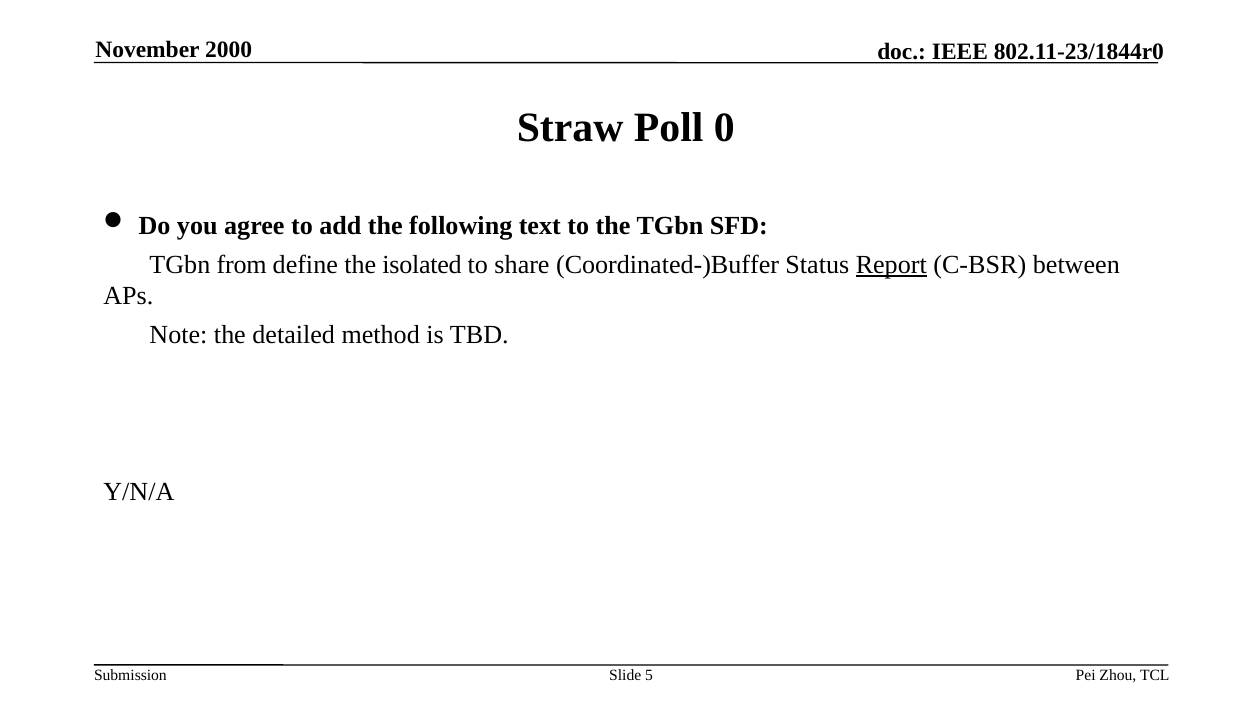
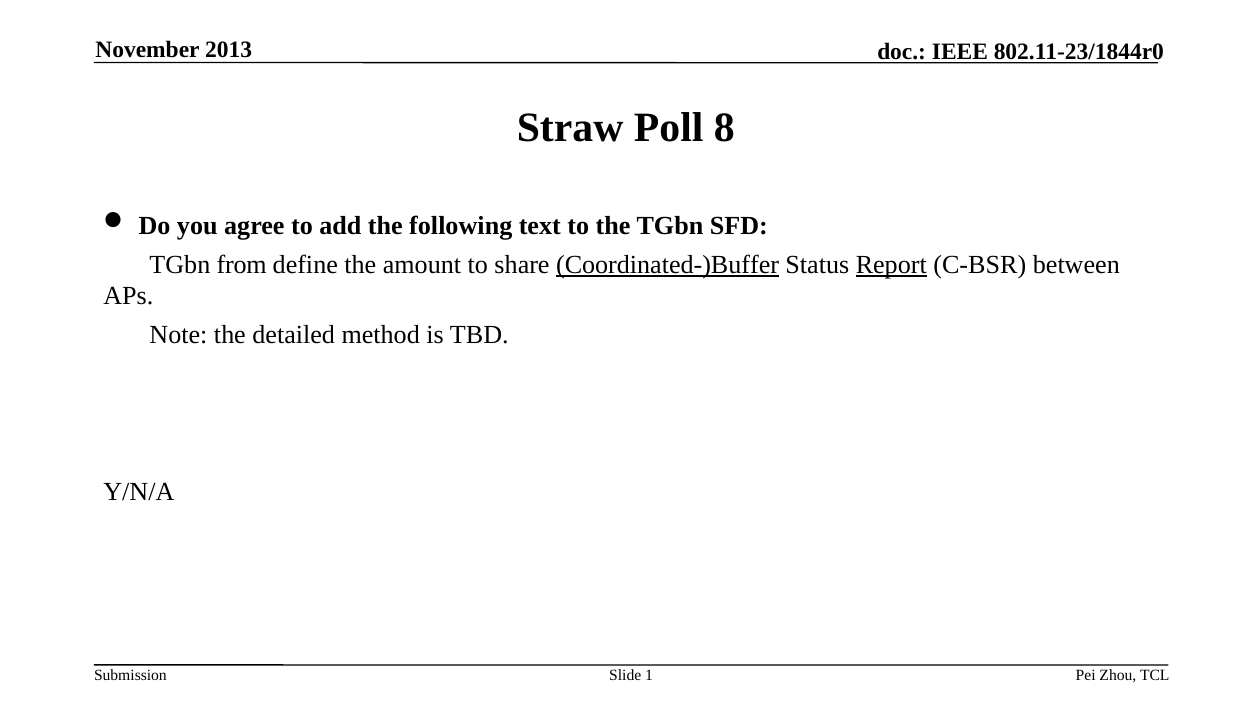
2000: 2000 -> 2013 (229, 50)
0: 0 -> 8 (724, 128)
isolated: isolated -> amount (422, 265)
Coordinated-)Buffer underline: none -> present (668, 265)
5: 5 -> 1 (649, 675)
